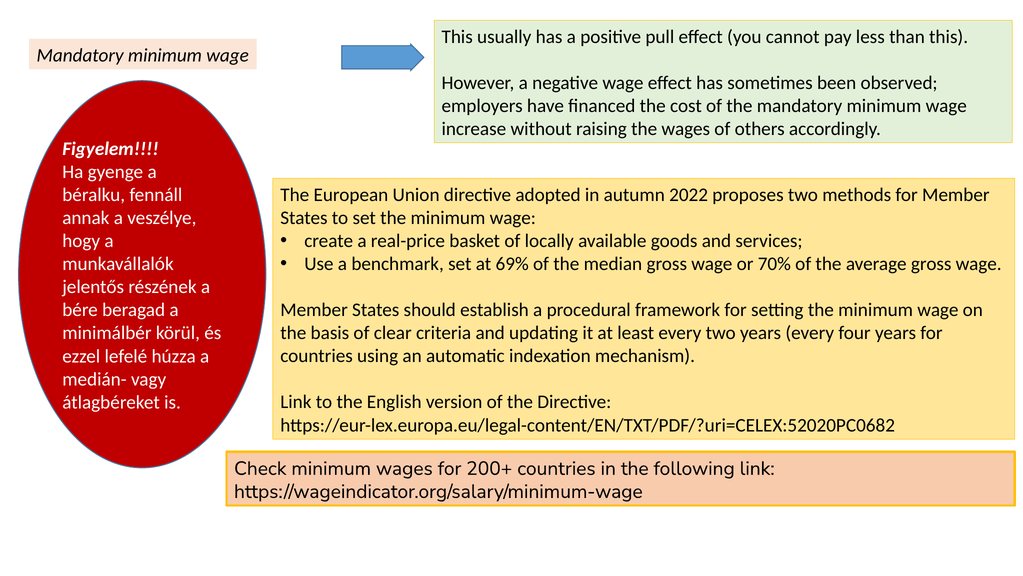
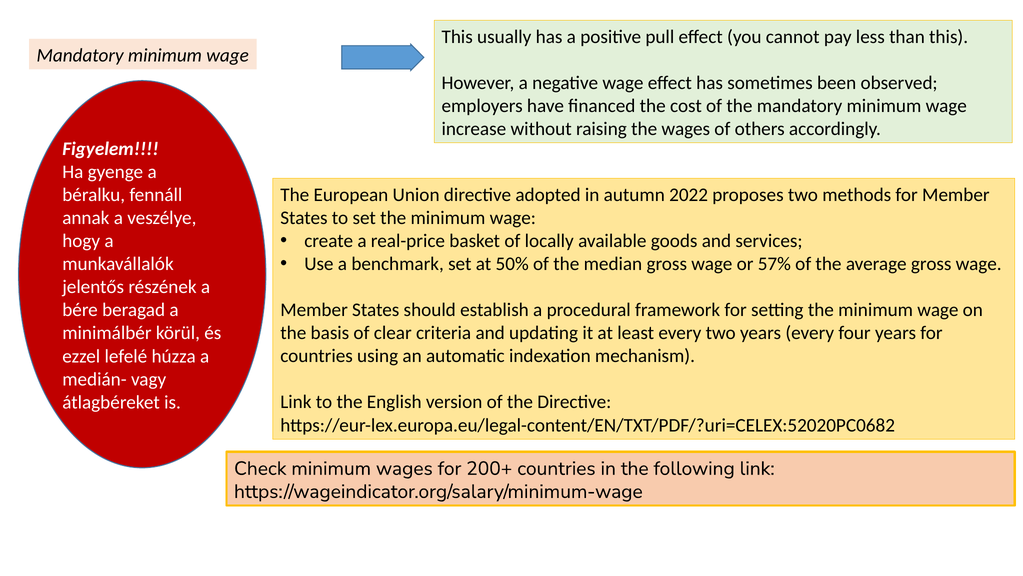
69%: 69% -> 50% (512, 264)
70%: 70% -> 57% (774, 264)
